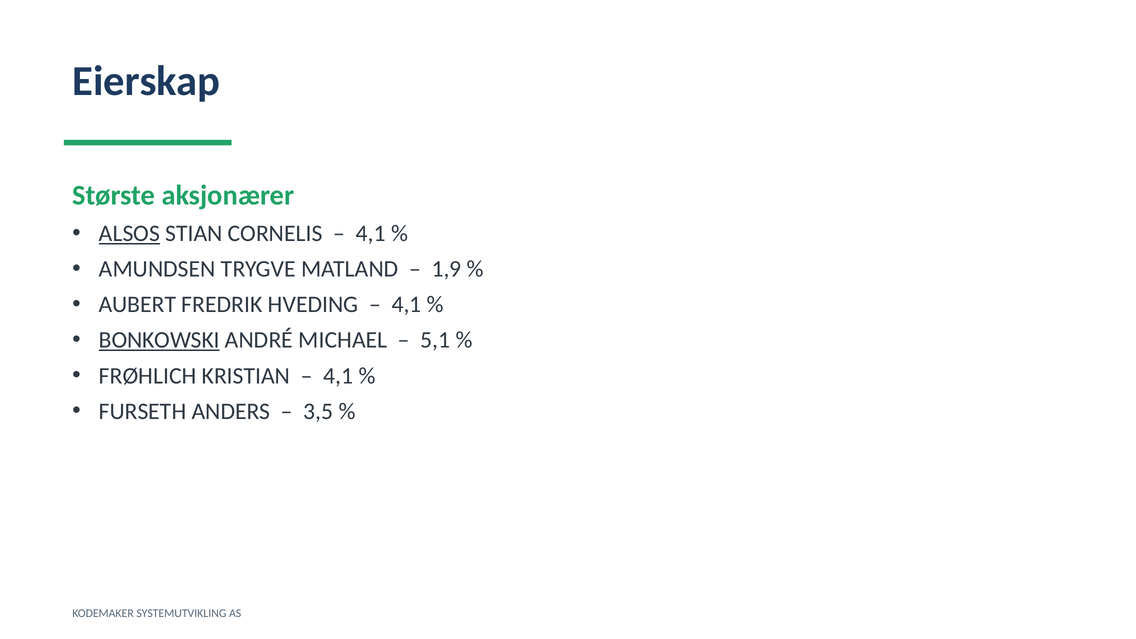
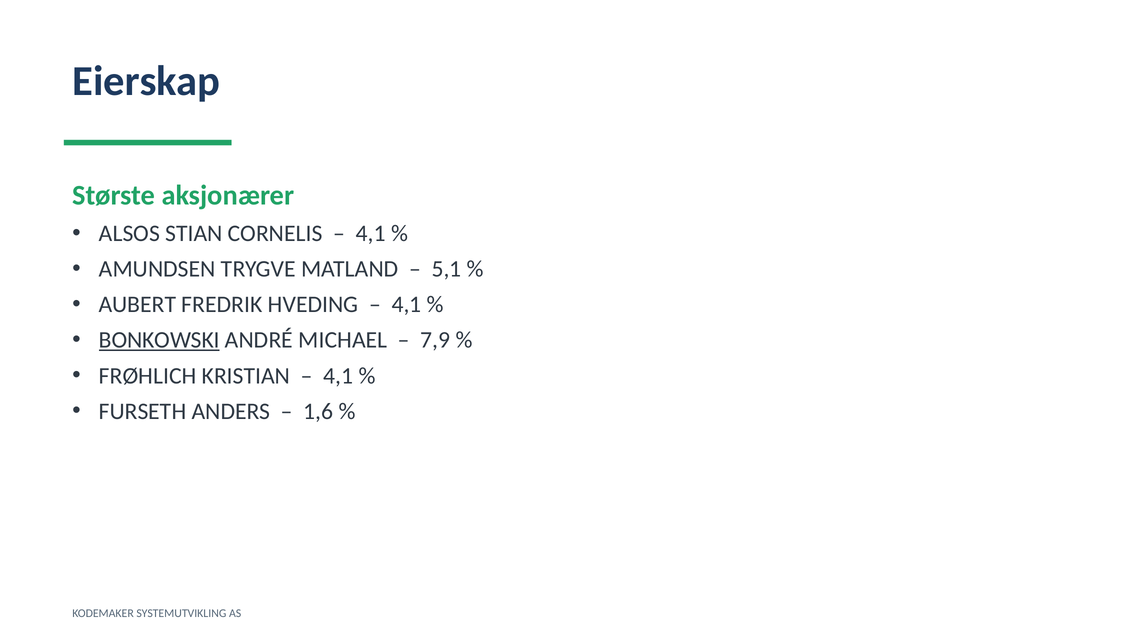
ALSOS underline: present -> none (129, 234)
1,9: 1,9 -> 5,1 (447, 269)
5,1: 5,1 -> 7,9 (435, 340)
3,5: 3,5 -> 1,6 (318, 411)
